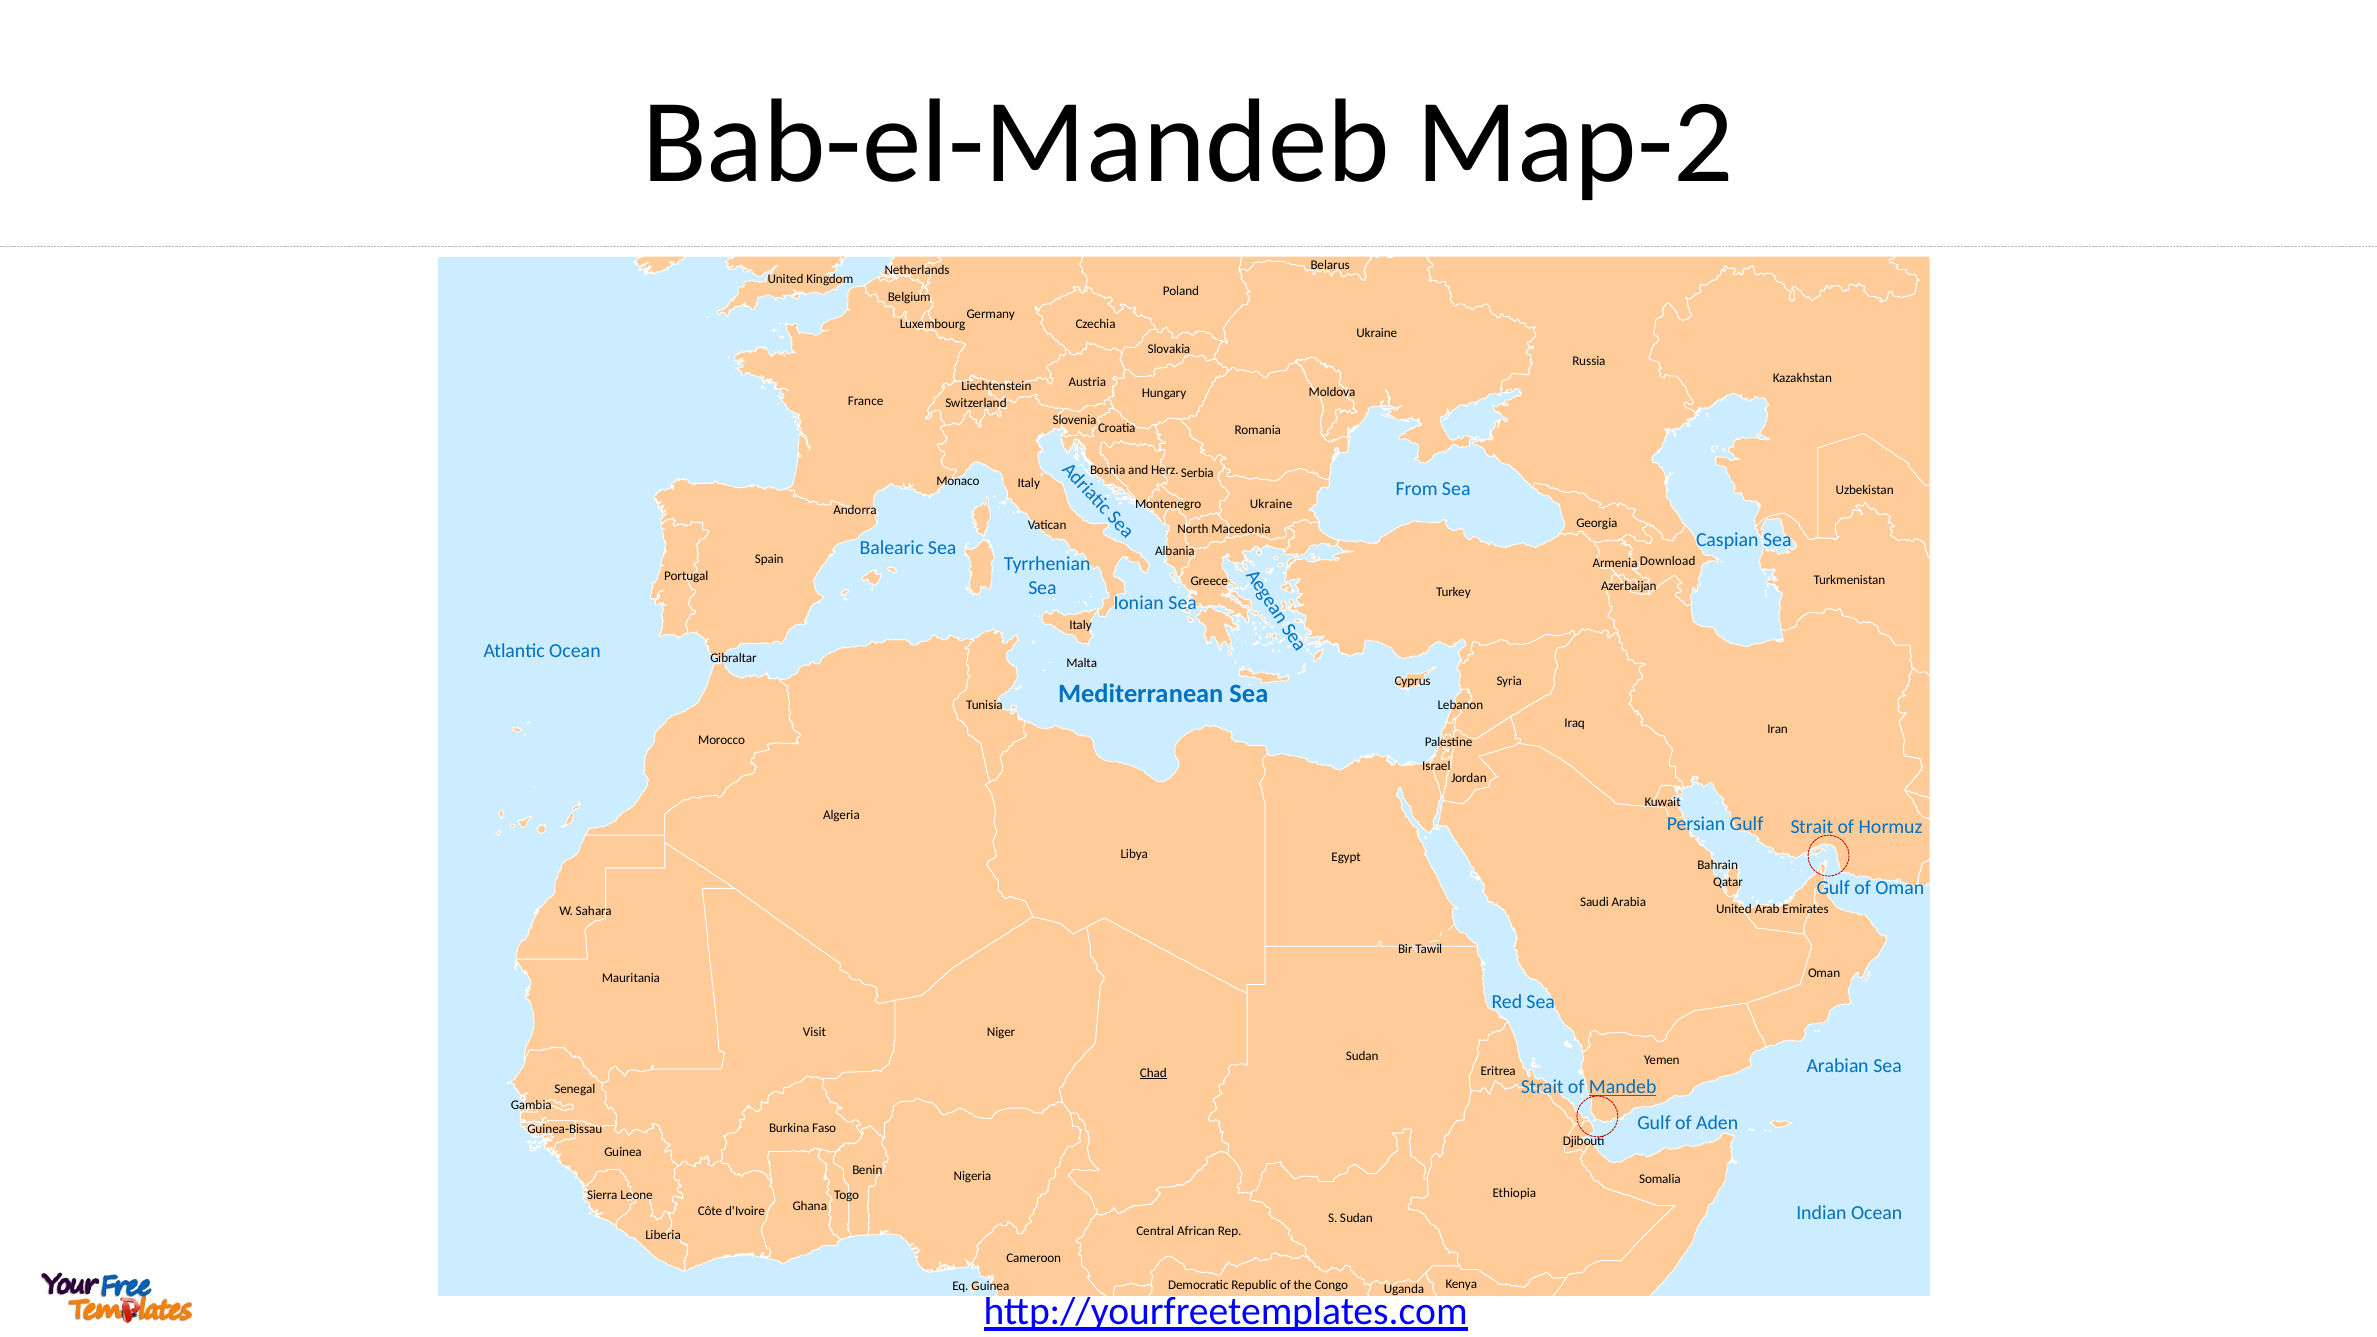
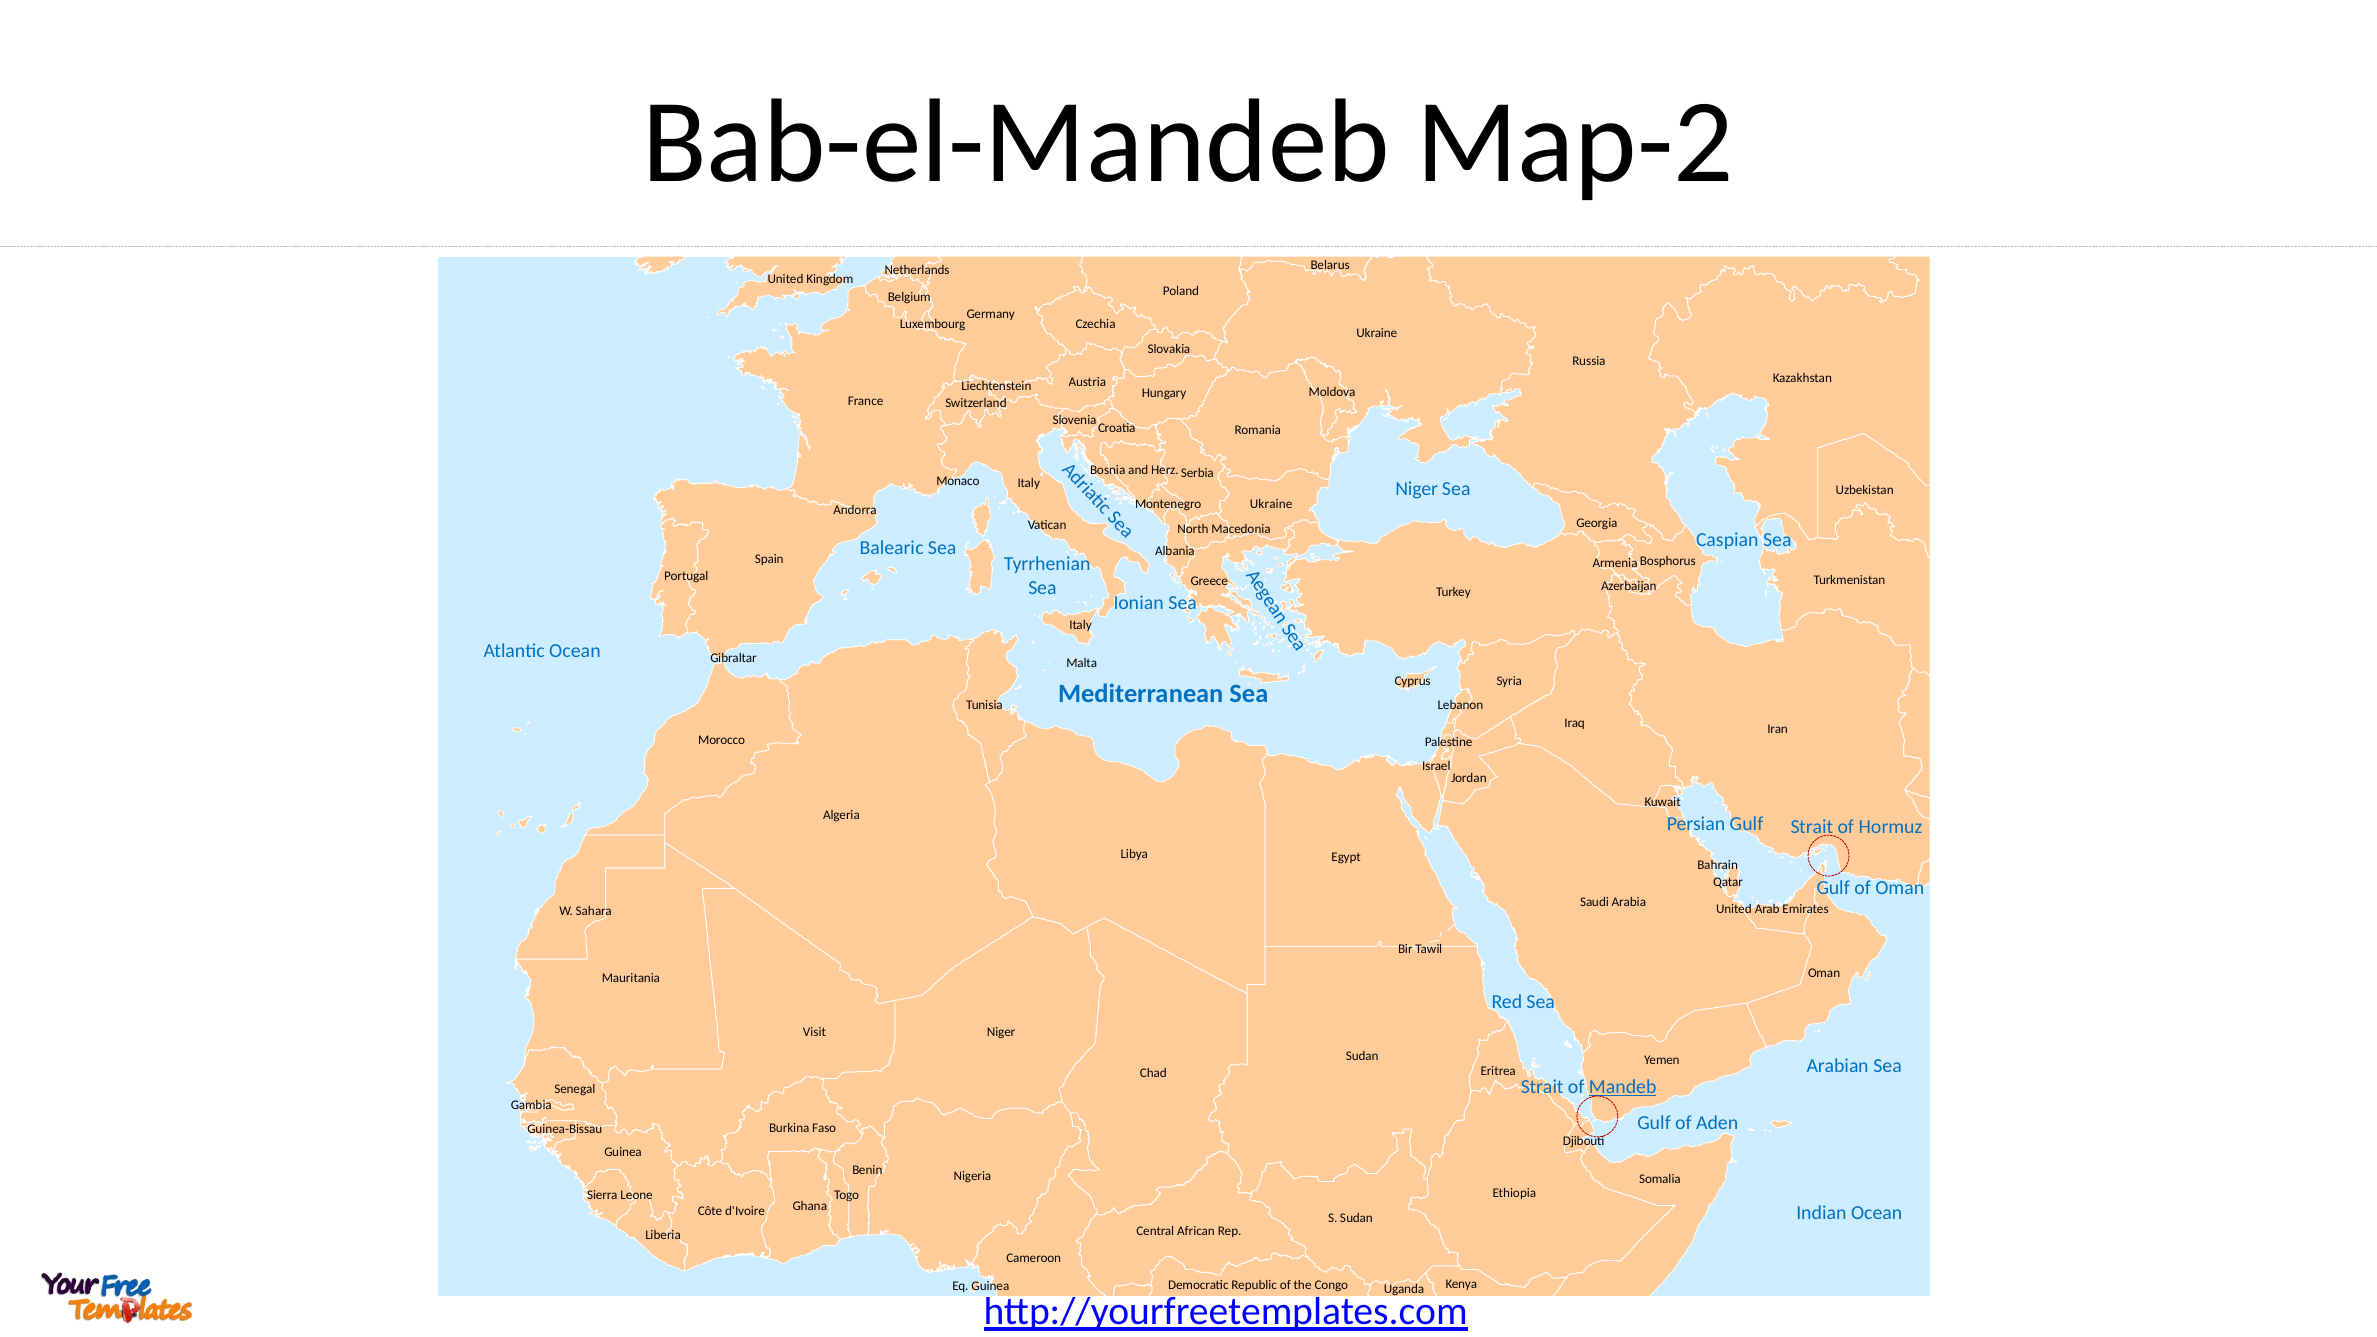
From: From -> Niger (1417, 489)
Download: Download -> Bosphorus (1668, 561)
Chad underline: present -> none (1153, 1073)
